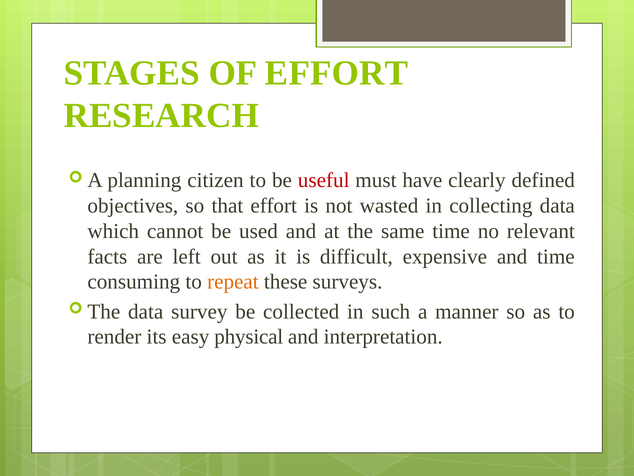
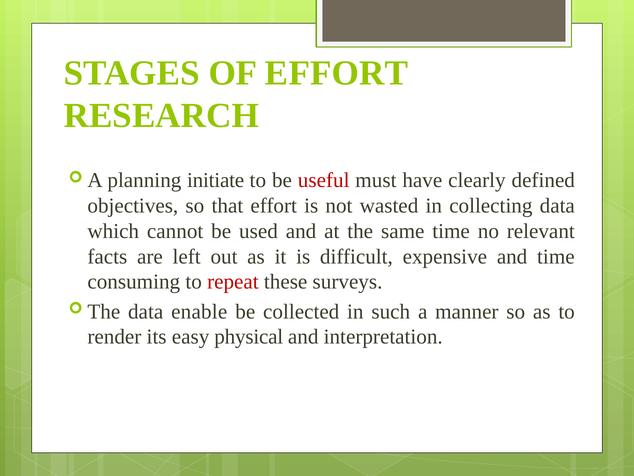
citizen: citizen -> initiate (216, 180)
repeat colour: orange -> red (233, 282)
survey: survey -> enable (199, 311)
